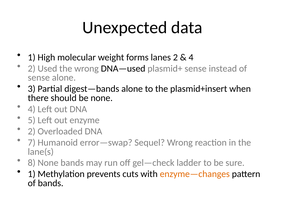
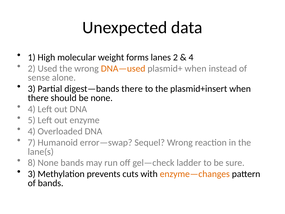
DNA—used colour: black -> orange (123, 68)
plasmid+ sense: sense -> when (196, 68)
digest—bands alone: alone -> there (132, 89)
2: 2 -> 4 (32, 131)
1: 1 -> 3 (32, 174)
